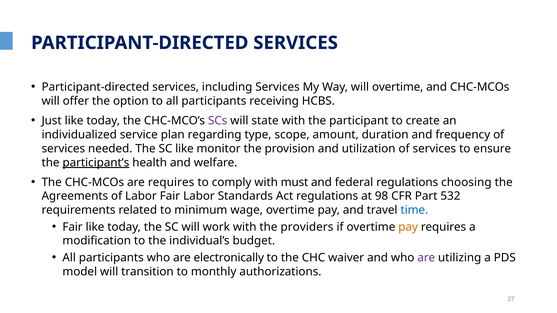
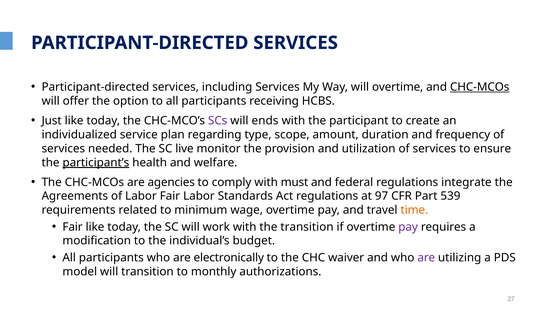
CHC-MCOs underline: none -> present (480, 87)
state: state -> ends (265, 121)
SC like: like -> live (184, 149)
are requires: requires -> agencies (171, 182)
choosing: choosing -> integrate (466, 182)
98: 98 -> 97 (382, 196)
532: 532 -> 539 (450, 196)
time colour: blue -> orange (414, 210)
the providers: providers -> transition (307, 227)
pay colour: orange -> purple (408, 227)
